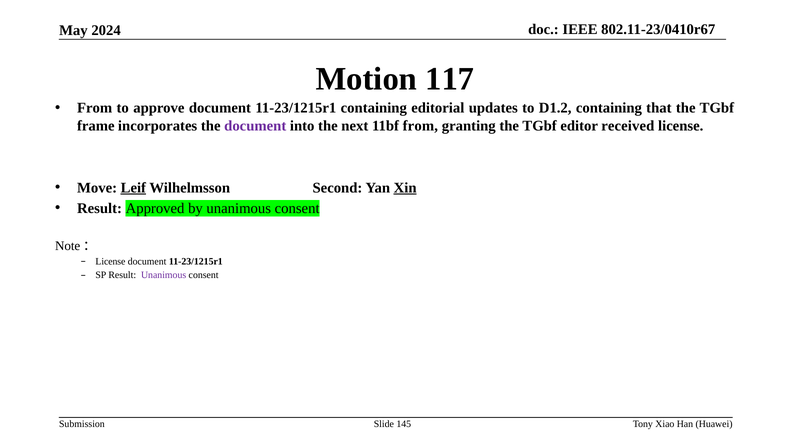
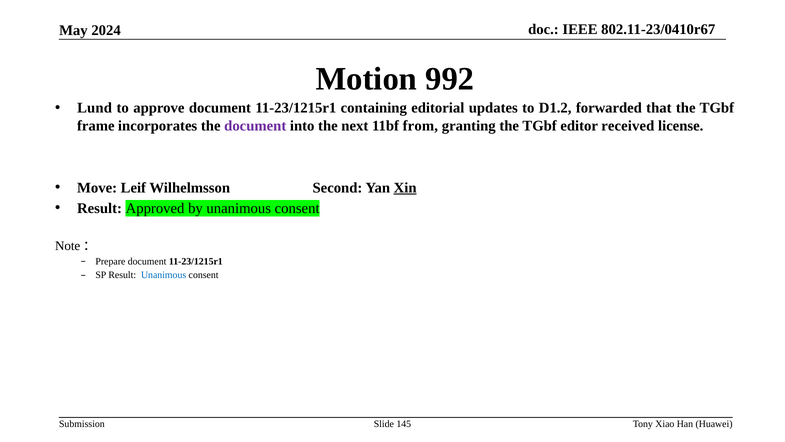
117: 117 -> 992 (450, 79)
From: From -> Lund (95, 108)
D1.2 containing: containing -> forwarded (609, 108)
Leif underline: present -> none (133, 187)
License: License -> Prepare (110, 261)
Unanimous colour: purple -> blue (164, 275)
